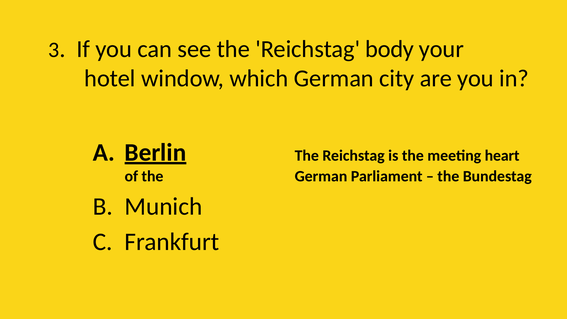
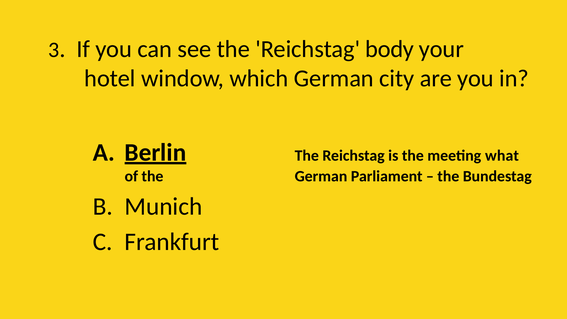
heart: heart -> what (502, 156)
